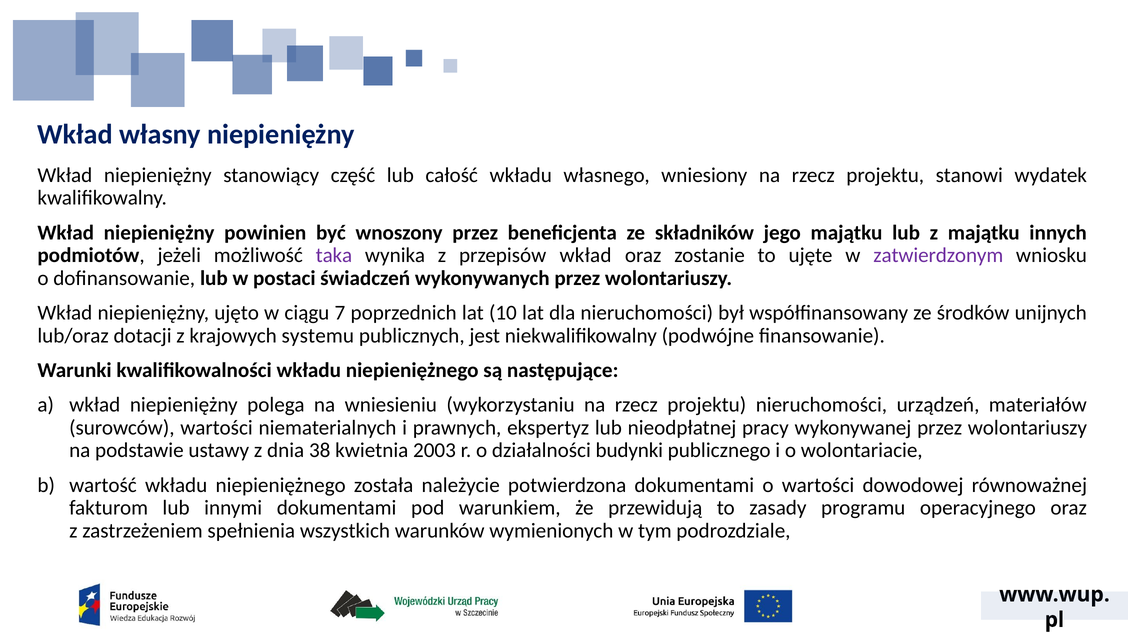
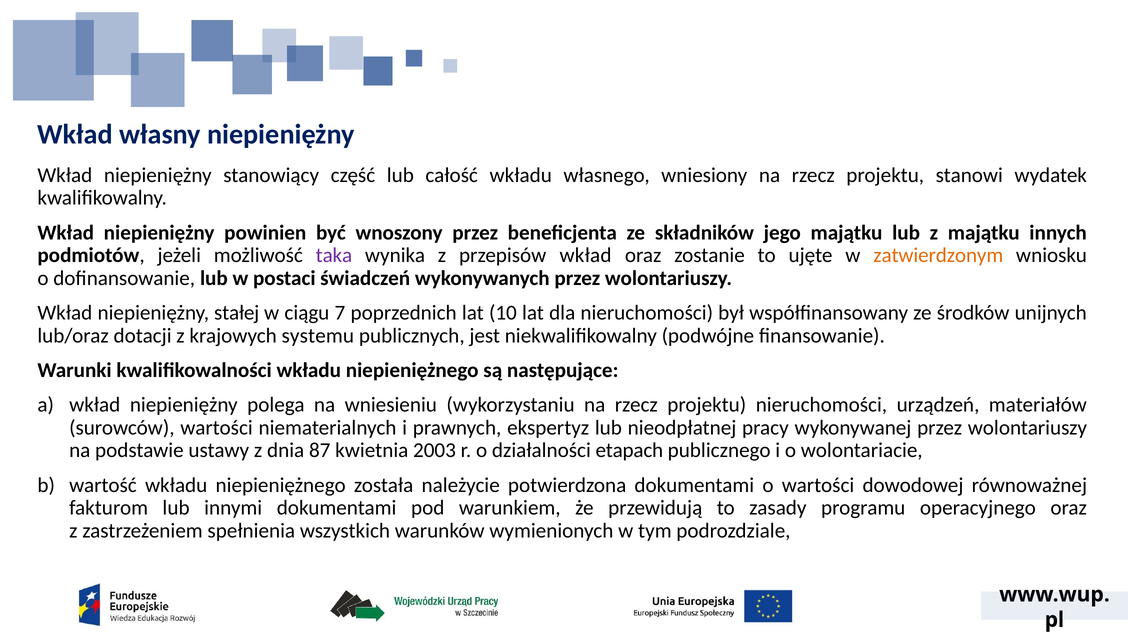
zatwierdzonym colour: purple -> orange (938, 256)
ujęto: ujęto -> stałej (237, 313)
38: 38 -> 87 (320, 451)
budynki: budynki -> etapach (629, 451)
